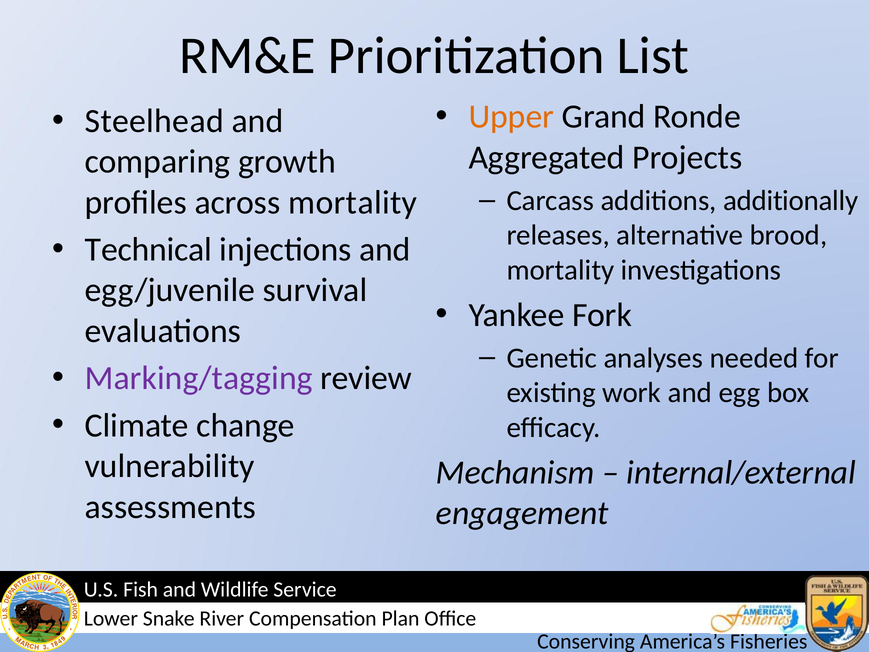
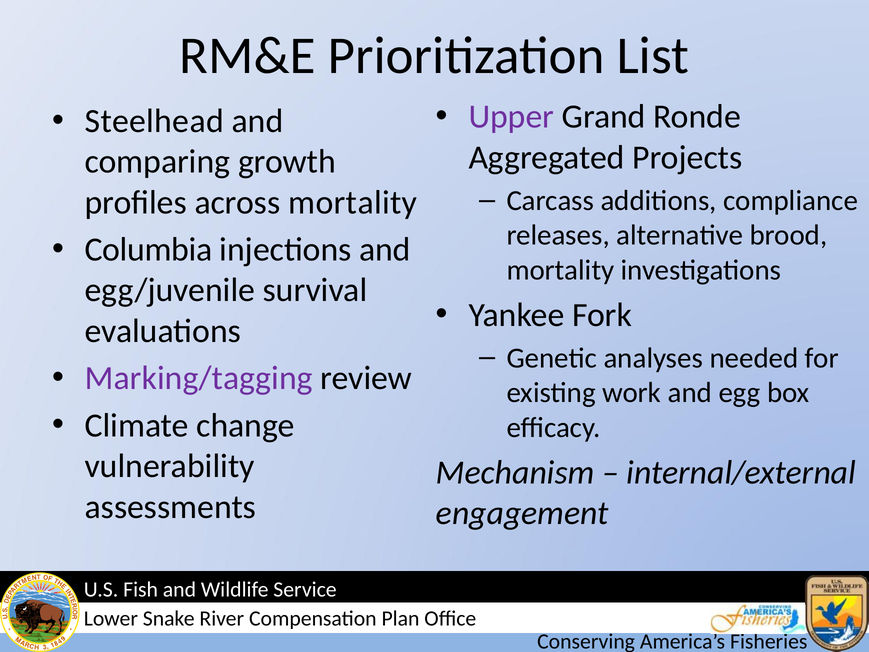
Upper colour: orange -> purple (511, 117)
additionally: additionally -> compliance (791, 200)
Technical: Technical -> Columbia (149, 250)
